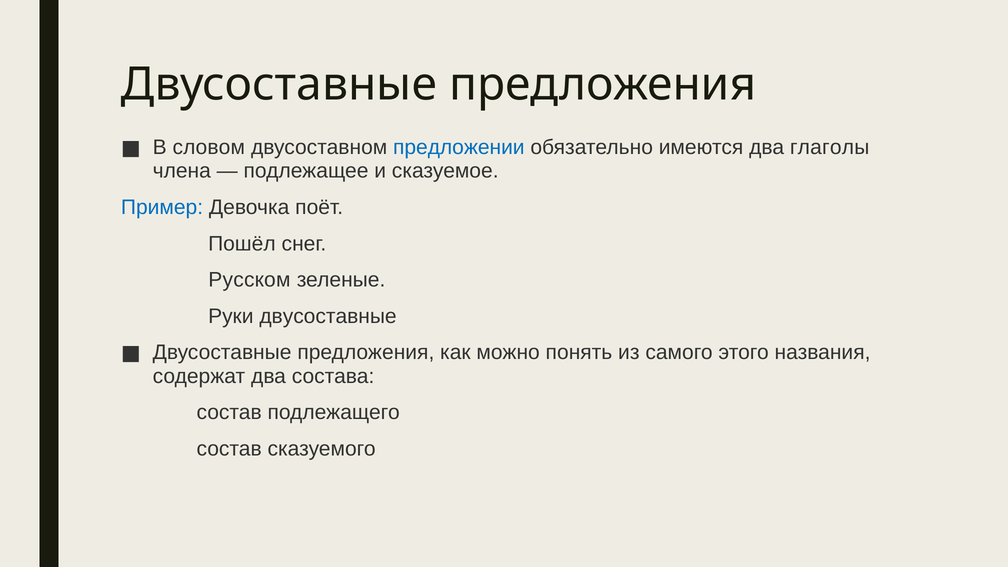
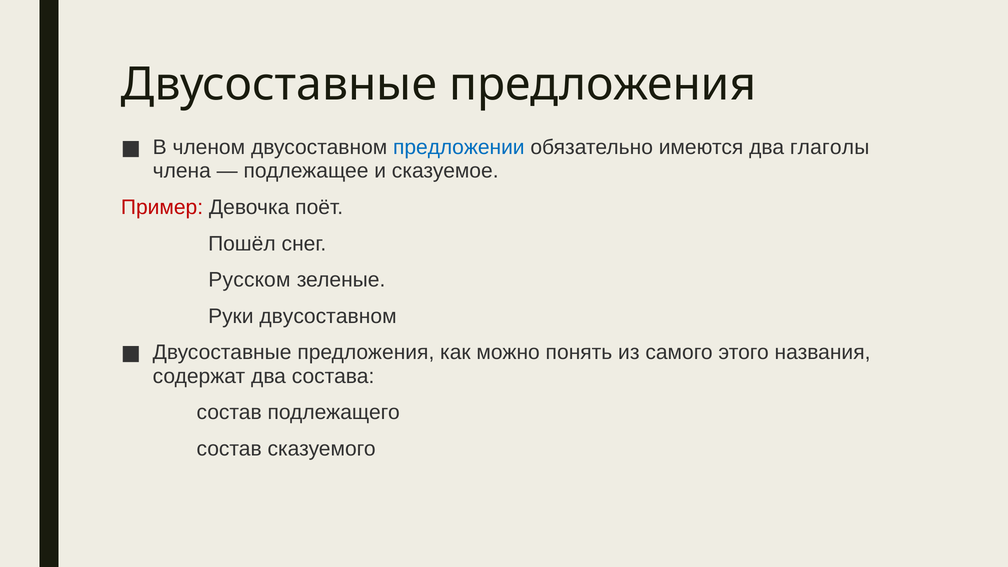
словом: словом -> членом (209, 147)
Пример colour: blue -> red (162, 207)
Руки двусоставные: двусоставные -> двусоставном (328, 316)
